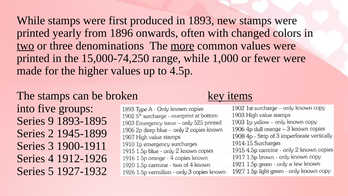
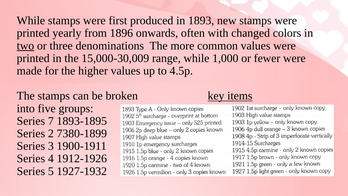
more underline: present -> none (182, 46)
15,000-74,250: 15,000-74,250 -> 15,000-30,009 (115, 58)
9: 9 -> 7 (51, 121)
1945-1899: 1945-1899 -> 7380-1899 (82, 133)
